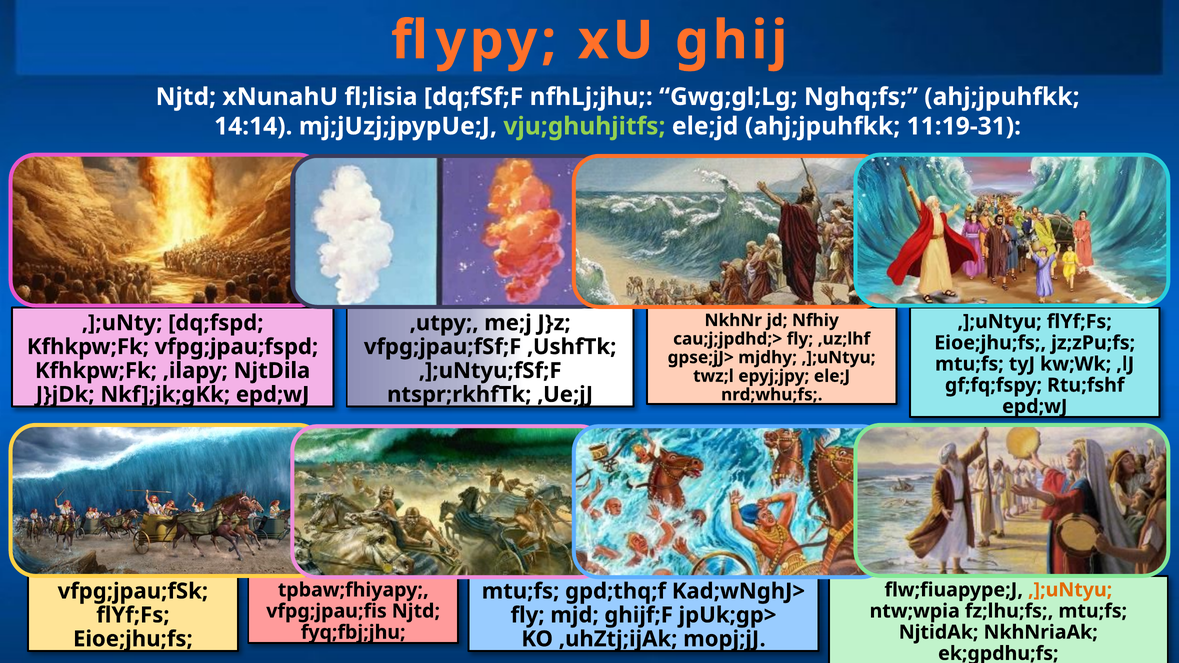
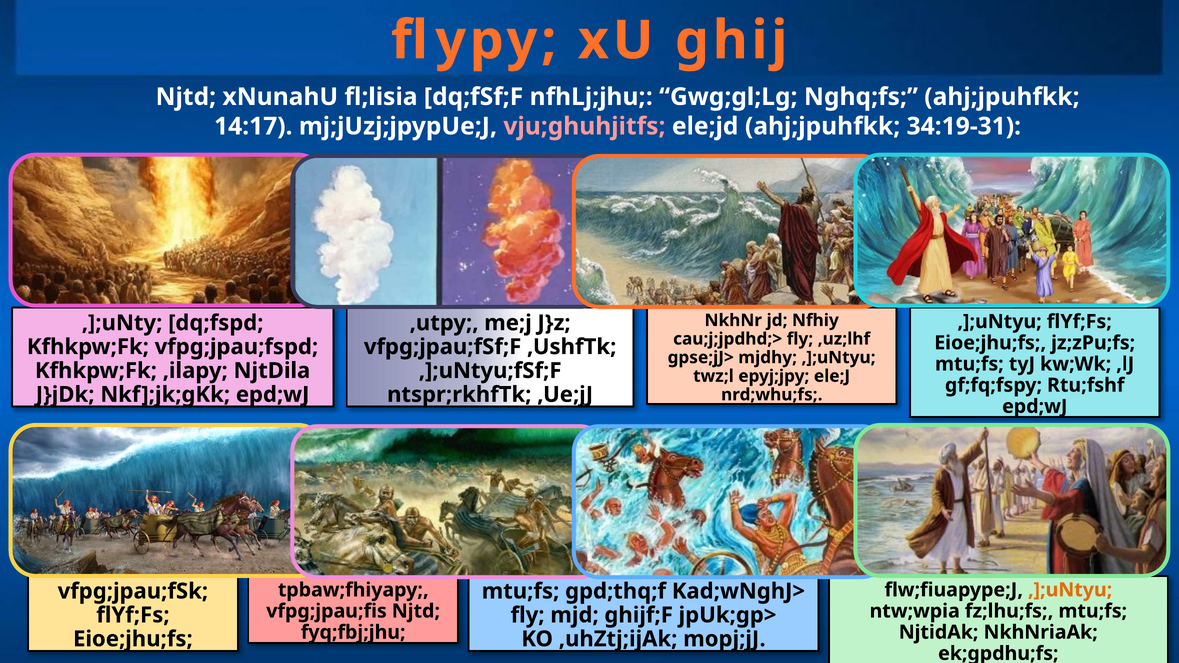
14:14: 14:14 -> 14:17 (253, 126)
vju;ghuhjitfs colour: light green -> pink (584, 126)
11:19-31: 11:19-31 -> 34:19-31 (964, 126)
